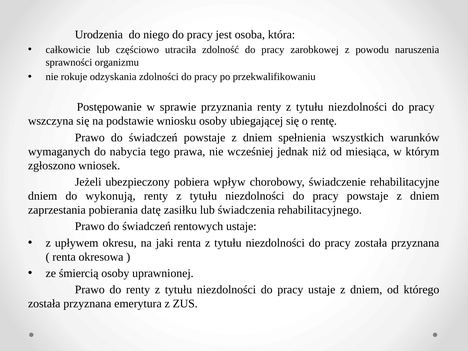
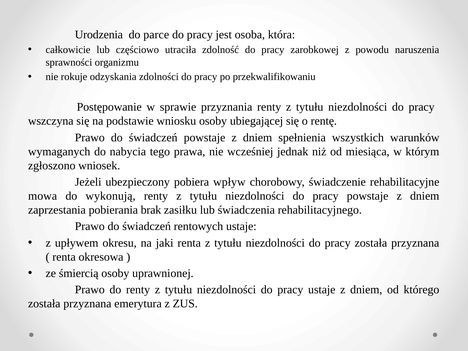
niego: niego -> parce (156, 35)
dniem: dniem -> mowa (43, 196)
datę: datę -> brak (151, 210)
